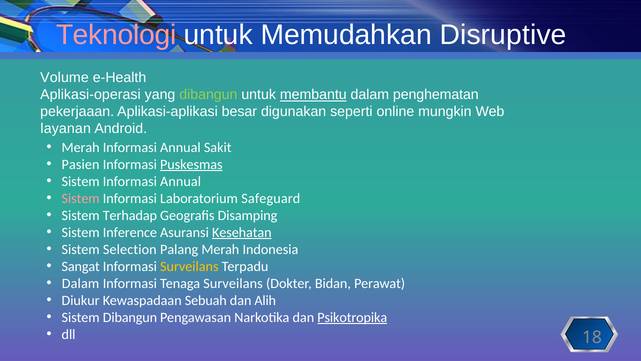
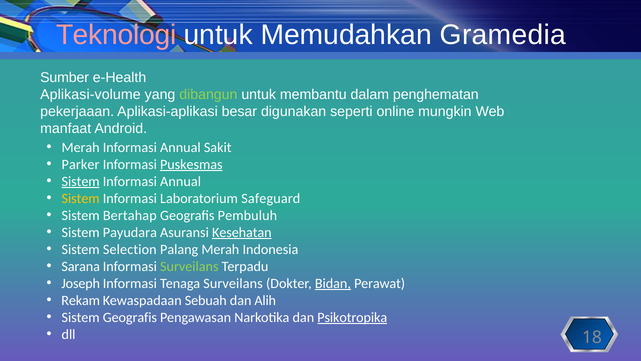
Disruptive: Disruptive -> Gramedia (503, 35)
Volume: Volume -> Sumber (65, 78)
Aplikasi-operasi: Aplikasi-operasi -> Aplikasi-volume (90, 95)
membantu underline: present -> none (313, 95)
layanan: layanan -> manfaat (66, 129)
Pasien: Pasien -> Parker (81, 164)
Sistem underline: none -> present (81, 181)
Sistem colour: pink -> yellow (81, 198)
Terhadap: Terhadap -> Bertahap (130, 215)
Disamping: Disamping -> Pembuluh (247, 215)
Inference: Inference -> Payudara (130, 232)
Sangat: Sangat -> Sarana (81, 266)
Surveilans colour: yellow -> light green (189, 266)
Dalam: Dalam -> Joseph (81, 283)
Bidan underline: none -> present (333, 283)
Diukur: Diukur -> Rekam (81, 300)
Sistem Dibangun: Dibangun -> Geografis (130, 317)
